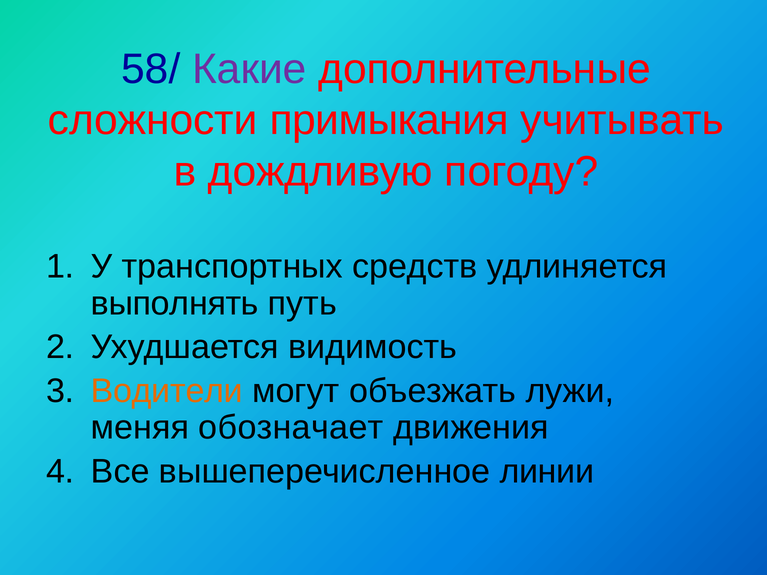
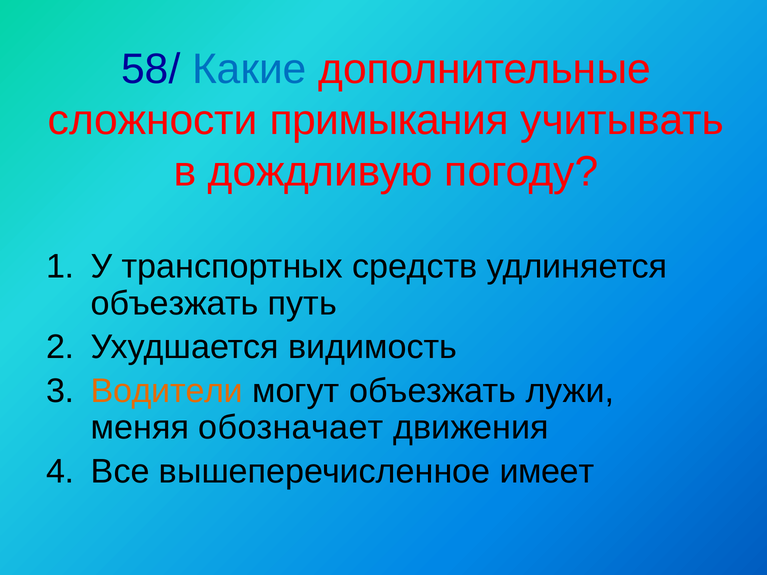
Какие colour: purple -> blue (249, 69)
выполнять: выполнять -> объезжать (175, 304)
линии: линии -> имеет (547, 472)
